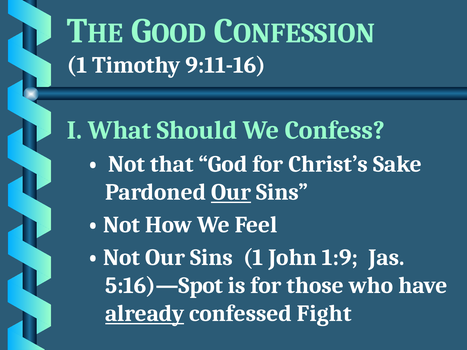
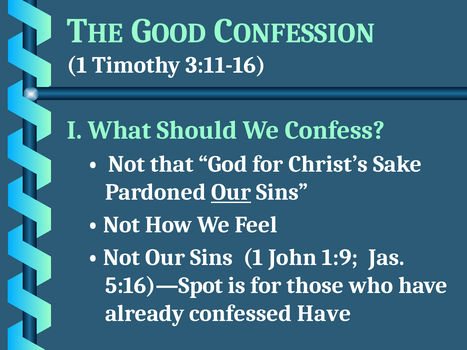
9:11-16: 9:11-16 -> 3:11-16 (226, 65)
already underline: present -> none (145, 314)
confessed Fight: Fight -> Have (324, 314)
